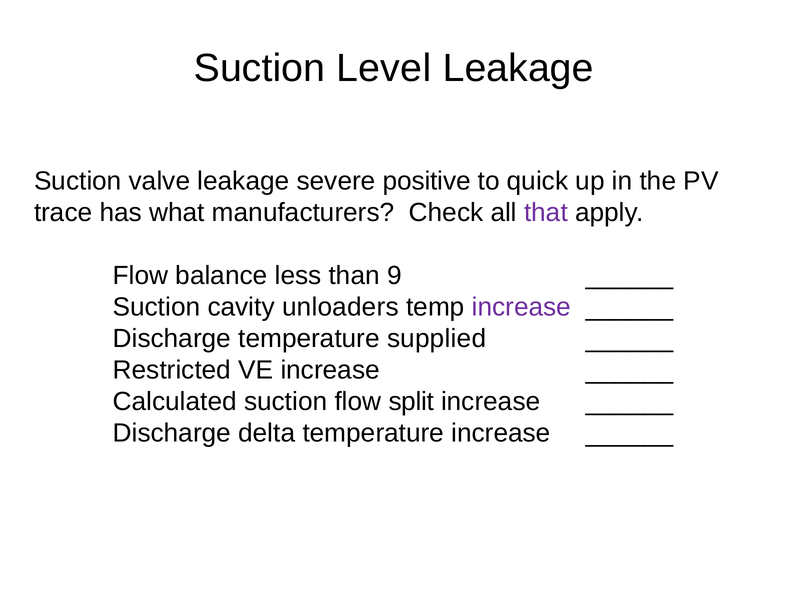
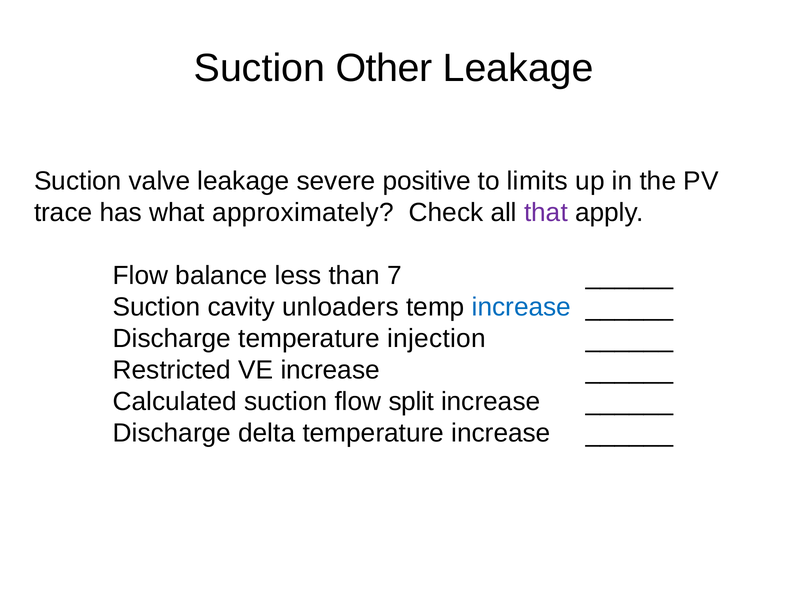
Level: Level -> Other (384, 68)
quick: quick -> limits (537, 181)
manufacturers: manufacturers -> approximately (303, 212)
9: 9 -> 7 (394, 276)
increase colour: purple -> blue (521, 307)
supplied: supplied -> injection (437, 339)
